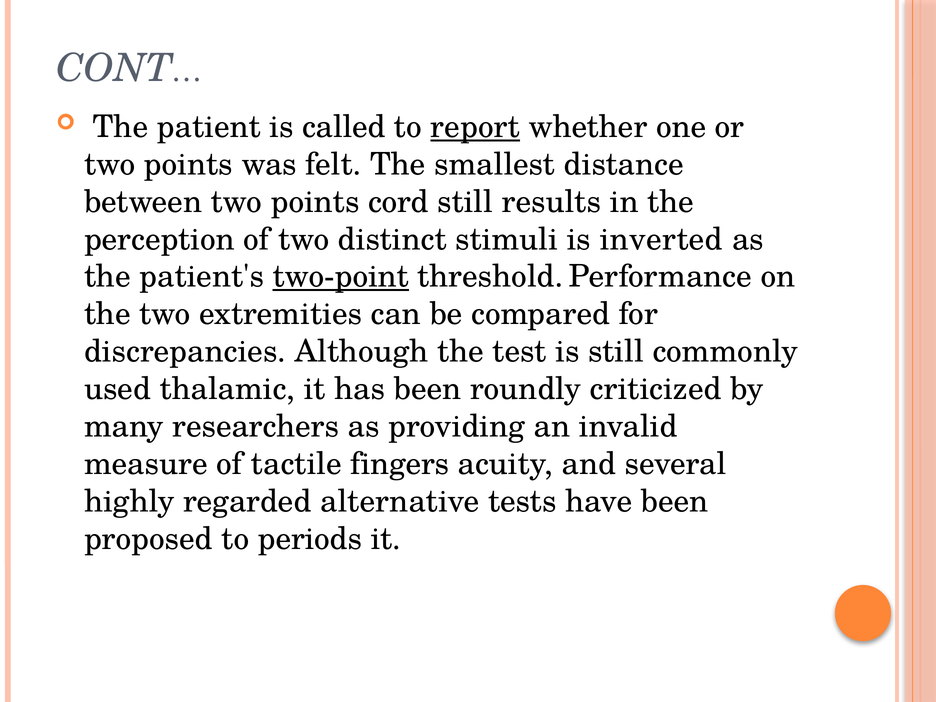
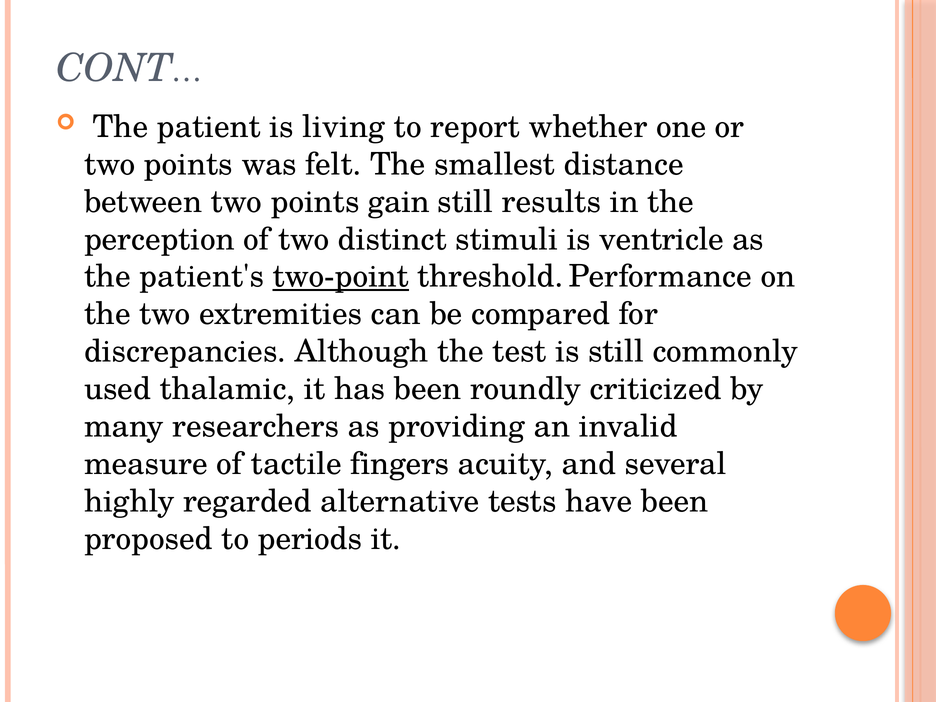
called: called -> living (344, 127)
report underline: present -> none (475, 127)
cord: cord -> gain (399, 202)
inverted: inverted -> ventricle (662, 239)
